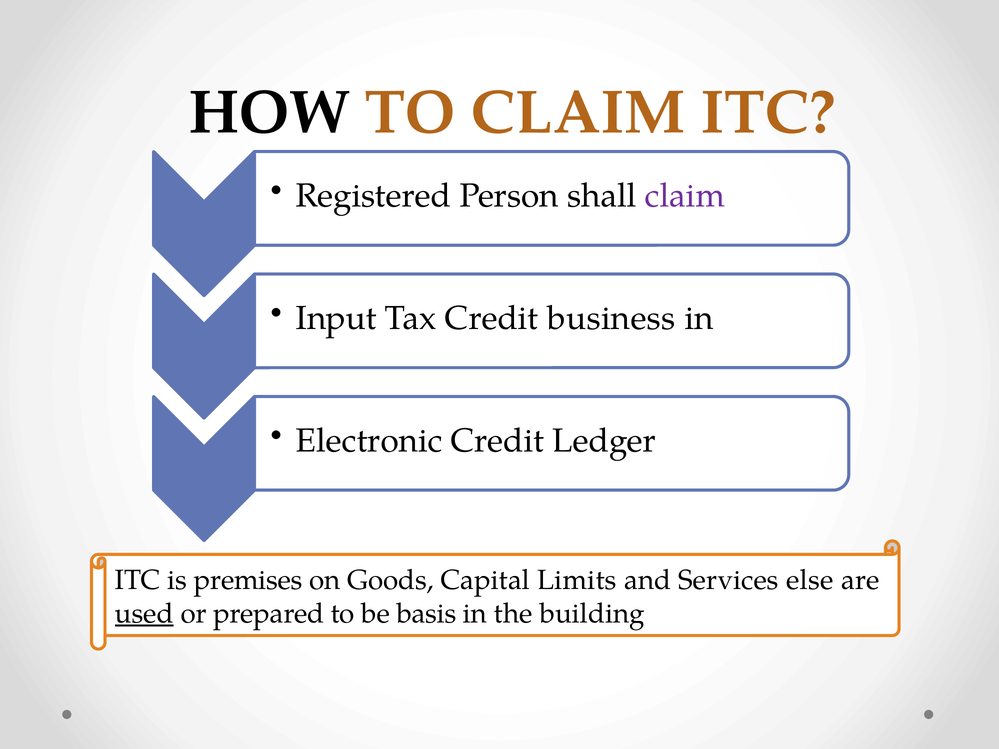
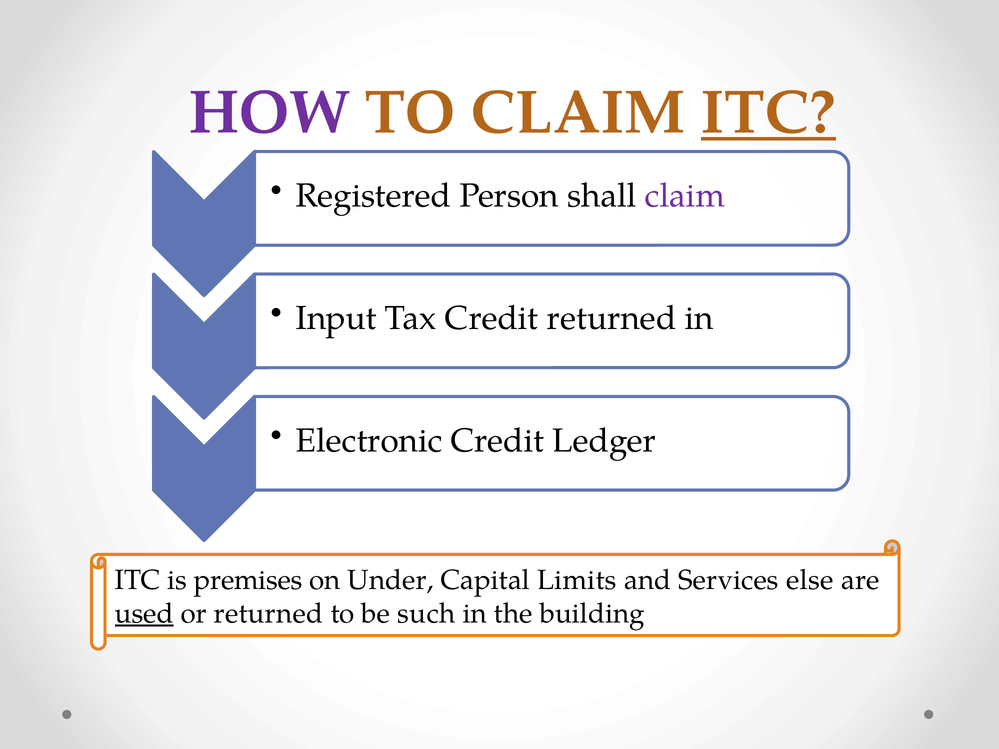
HOW colour: black -> purple (269, 112)
ITC underline: none -> present (768, 112)
business: business -> returned (612, 318)
Goods: Goods -> Under (391, 580)
or prepared: prepared -> returned (268, 614)
basis: basis -> such (426, 614)
